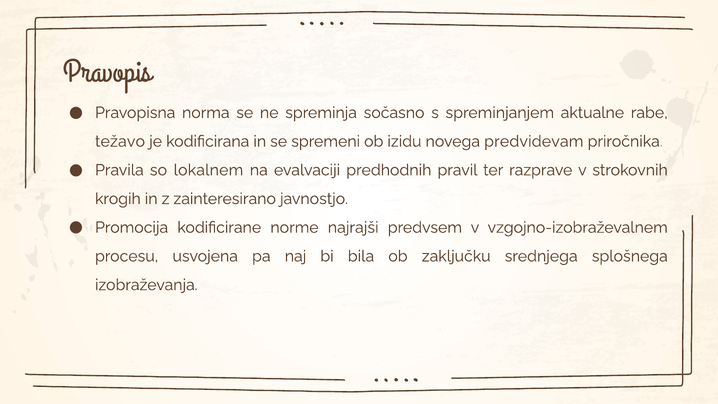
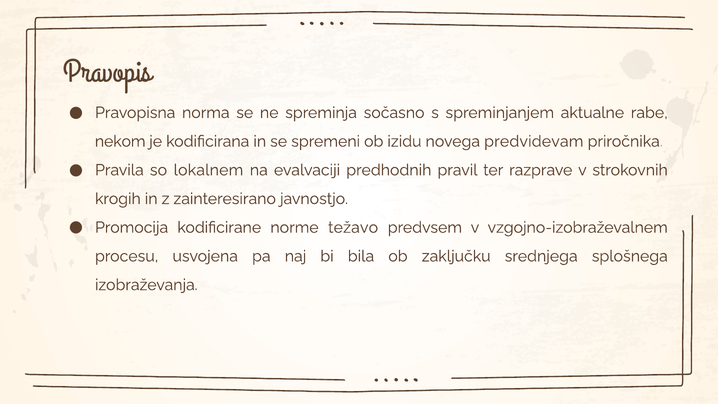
težavo: težavo -> nekom (120, 141)
najrajši: najrajši -> težavo (353, 227)
